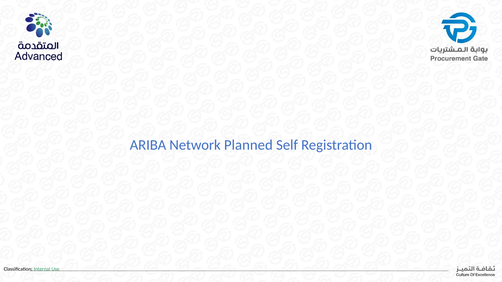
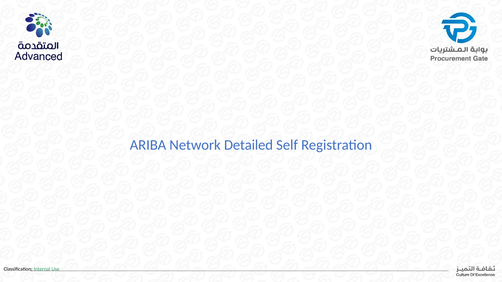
Planned: Planned -> Detailed (248, 145)
